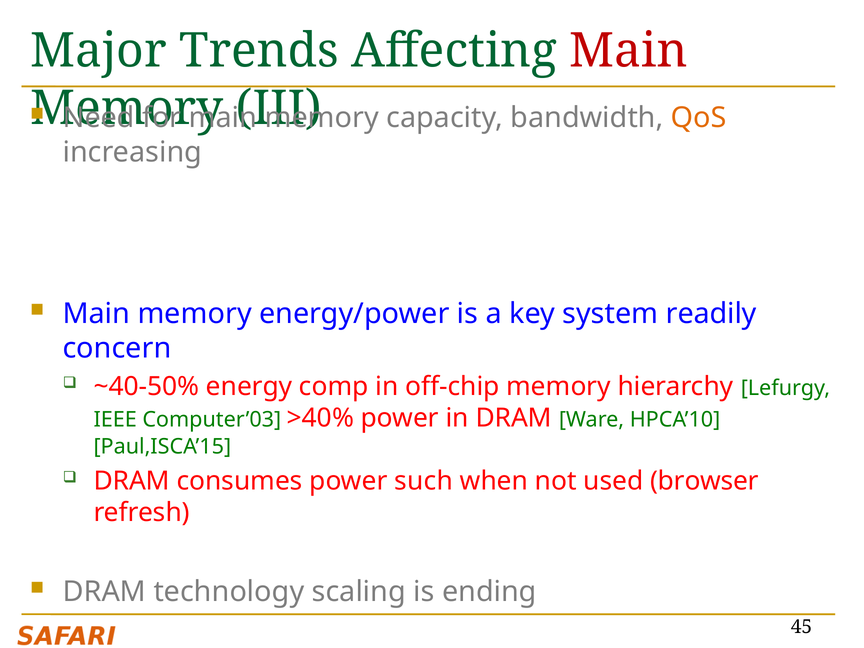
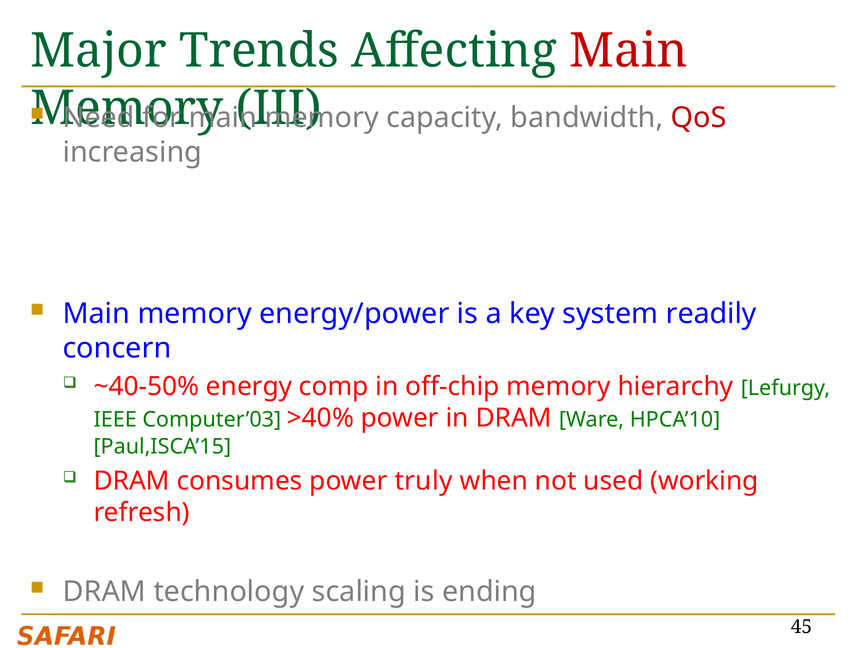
QoS colour: orange -> red (699, 118)
such: such -> truly (424, 481)
browser: browser -> working (704, 481)
